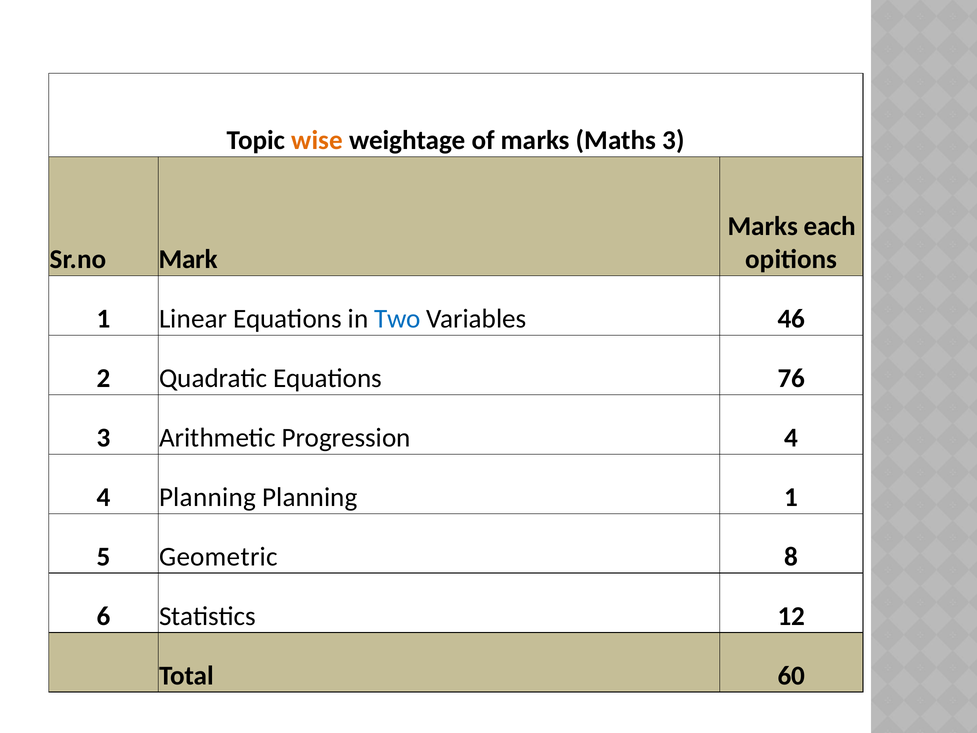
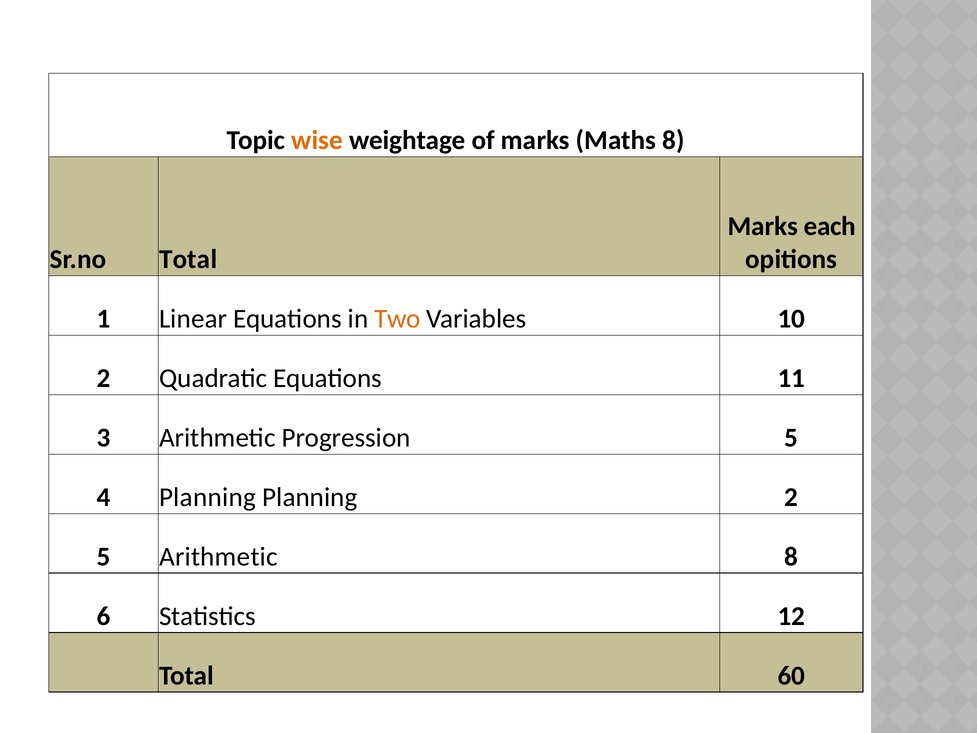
Maths 3: 3 -> 8 (673, 140)
Sr.no Mark: Mark -> Total (188, 259)
Two colour: blue -> orange (397, 319)
46: 46 -> 10 (791, 319)
76: 76 -> 11 (791, 378)
Progression 4: 4 -> 5 (791, 438)
Planning 1: 1 -> 2 (791, 497)
5 Geometric: Geometric -> Arithmetic (218, 557)
